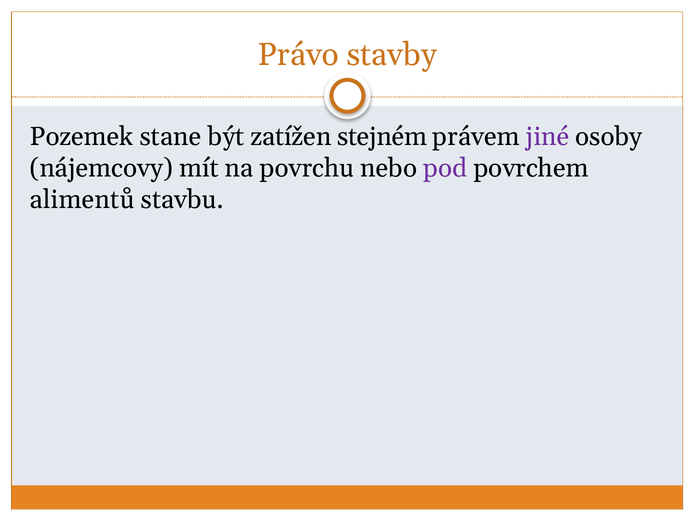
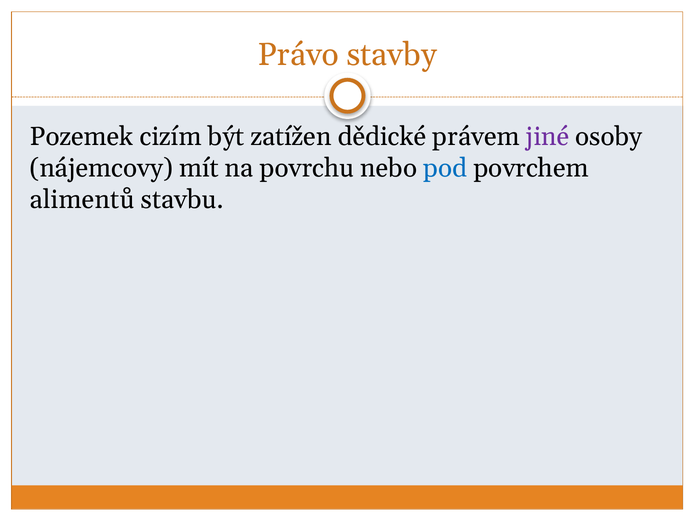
stane: stane -> cizím (171, 137)
stejném: stejném -> dědické (382, 137)
pod colour: purple -> blue (445, 168)
